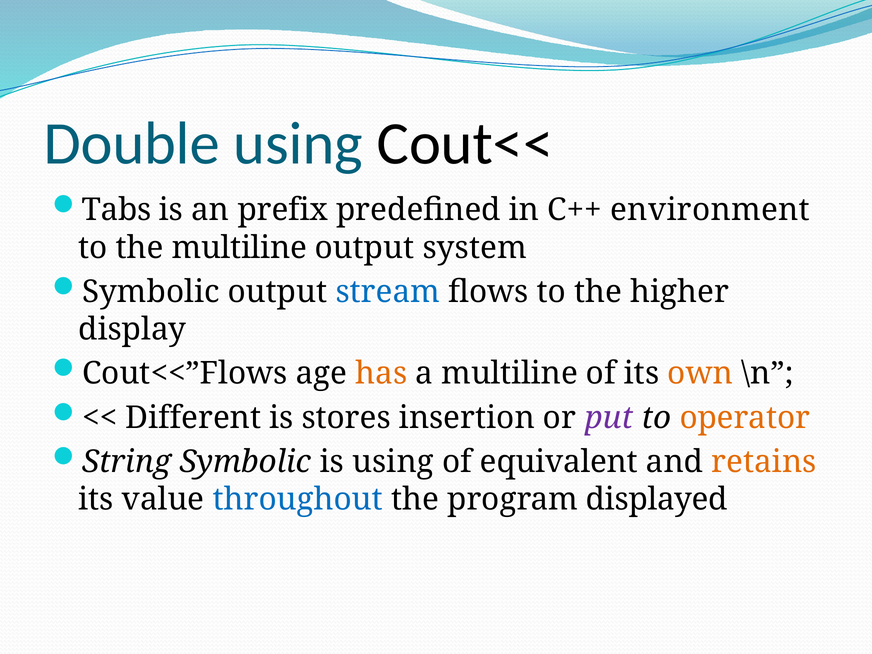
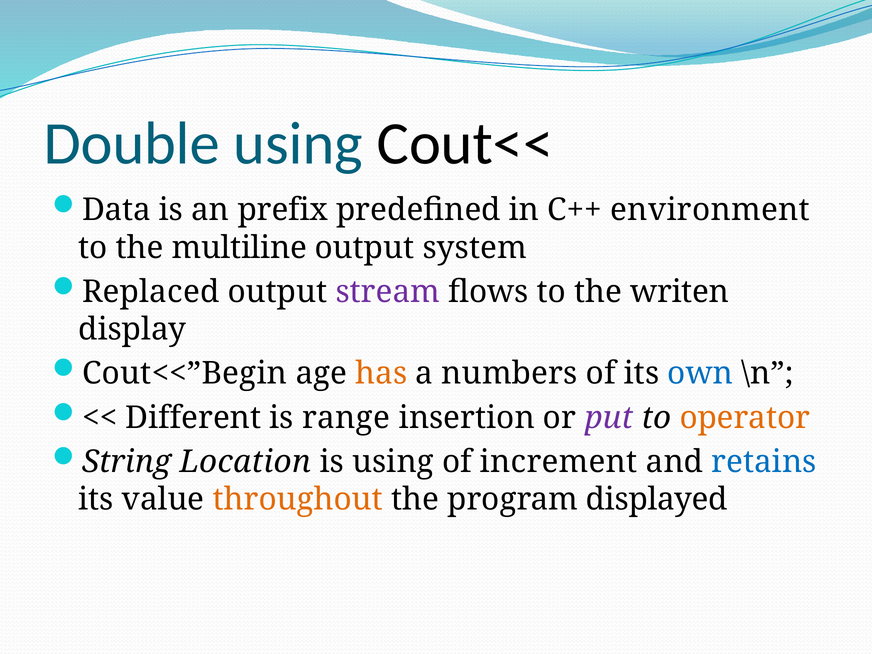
Tabs: Tabs -> Data (116, 210)
Symbolic: Symbolic -> Replaced (151, 292)
stream colour: blue -> purple (388, 292)
higher: higher -> writen (680, 292)
Cout<<”Flows: Cout<<”Flows -> Cout<<”Begin (185, 374)
a multiline: multiline -> numbers (510, 374)
own colour: orange -> blue (700, 374)
stores: stores -> range (346, 418)
String Symbolic: Symbolic -> Location (245, 462)
equivalent: equivalent -> increment (559, 462)
retains colour: orange -> blue (764, 462)
throughout colour: blue -> orange (298, 499)
